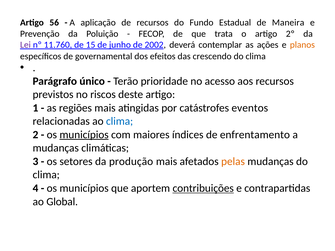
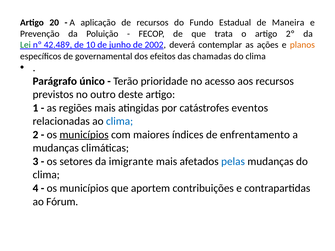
56: 56 -> 20 (54, 23)
Lei colour: purple -> green (25, 45)
11.760: 11.760 -> 42.489 (58, 45)
15: 15 -> 10 (91, 45)
crescendo: crescendo -> chamadas (212, 56)
riscos: riscos -> outro (103, 95)
produção: produção -> imigrante (131, 162)
pelas colour: orange -> blue (233, 162)
contribuições underline: present -> none (203, 188)
Global: Global -> Fórum (62, 202)
